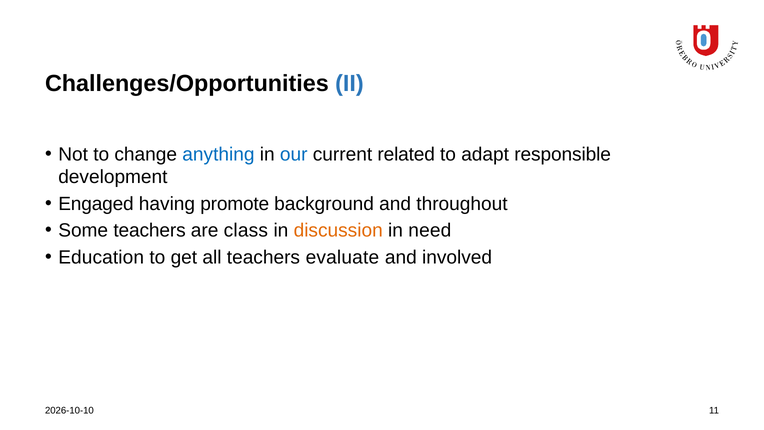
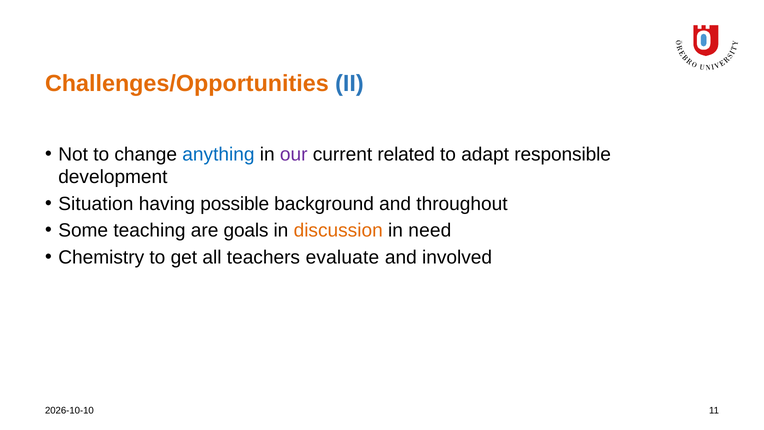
Challenges/Opportunities colour: black -> orange (187, 83)
our colour: blue -> purple (294, 154)
Engaged: Engaged -> Situation (96, 204)
promote: promote -> possible (235, 204)
Some teachers: teachers -> teaching (149, 231)
class: class -> goals (246, 231)
Education: Education -> Chemistry (101, 257)
